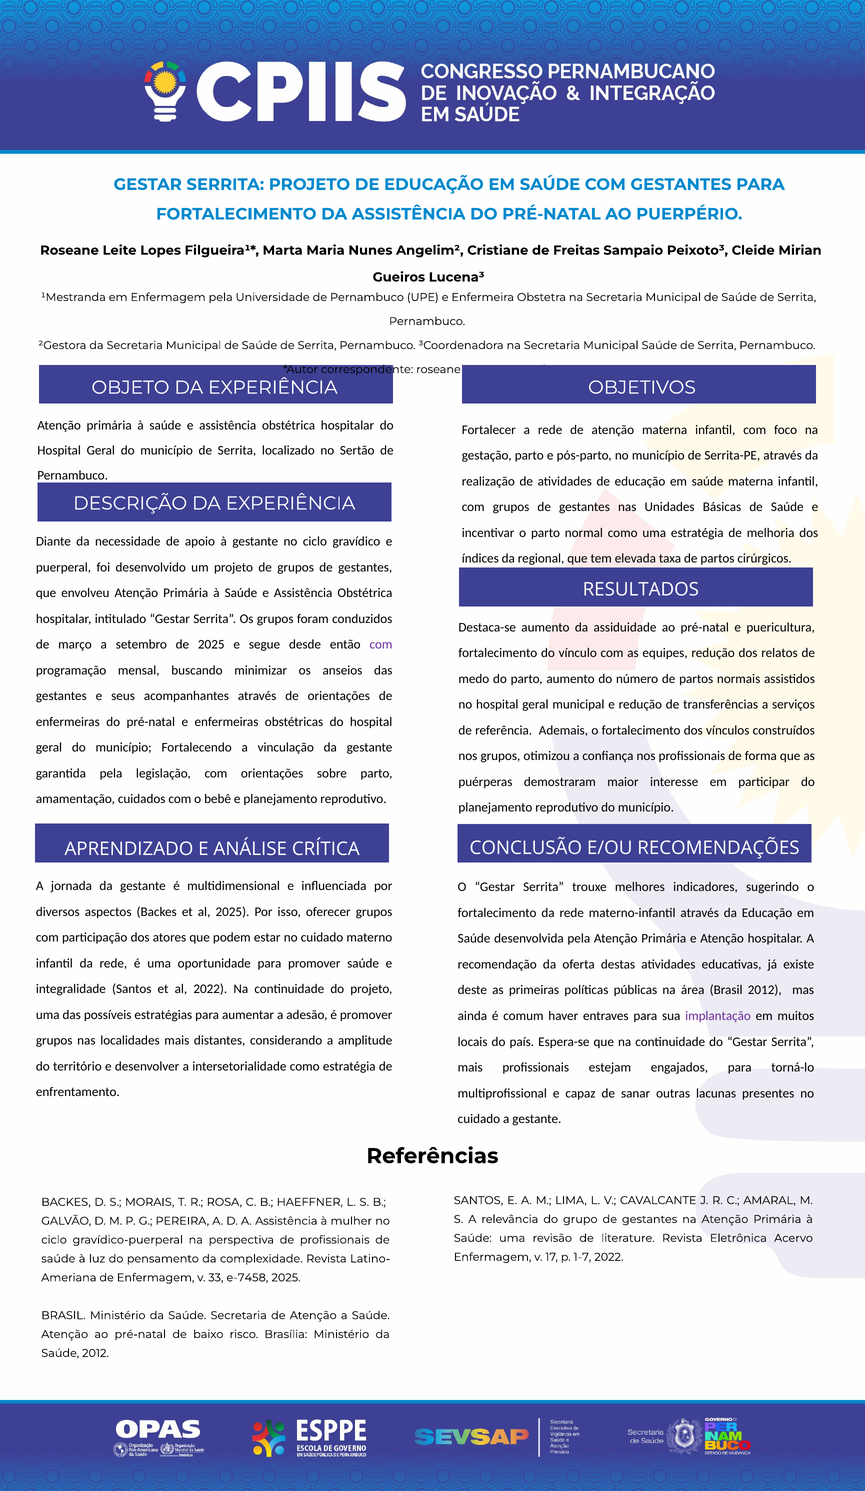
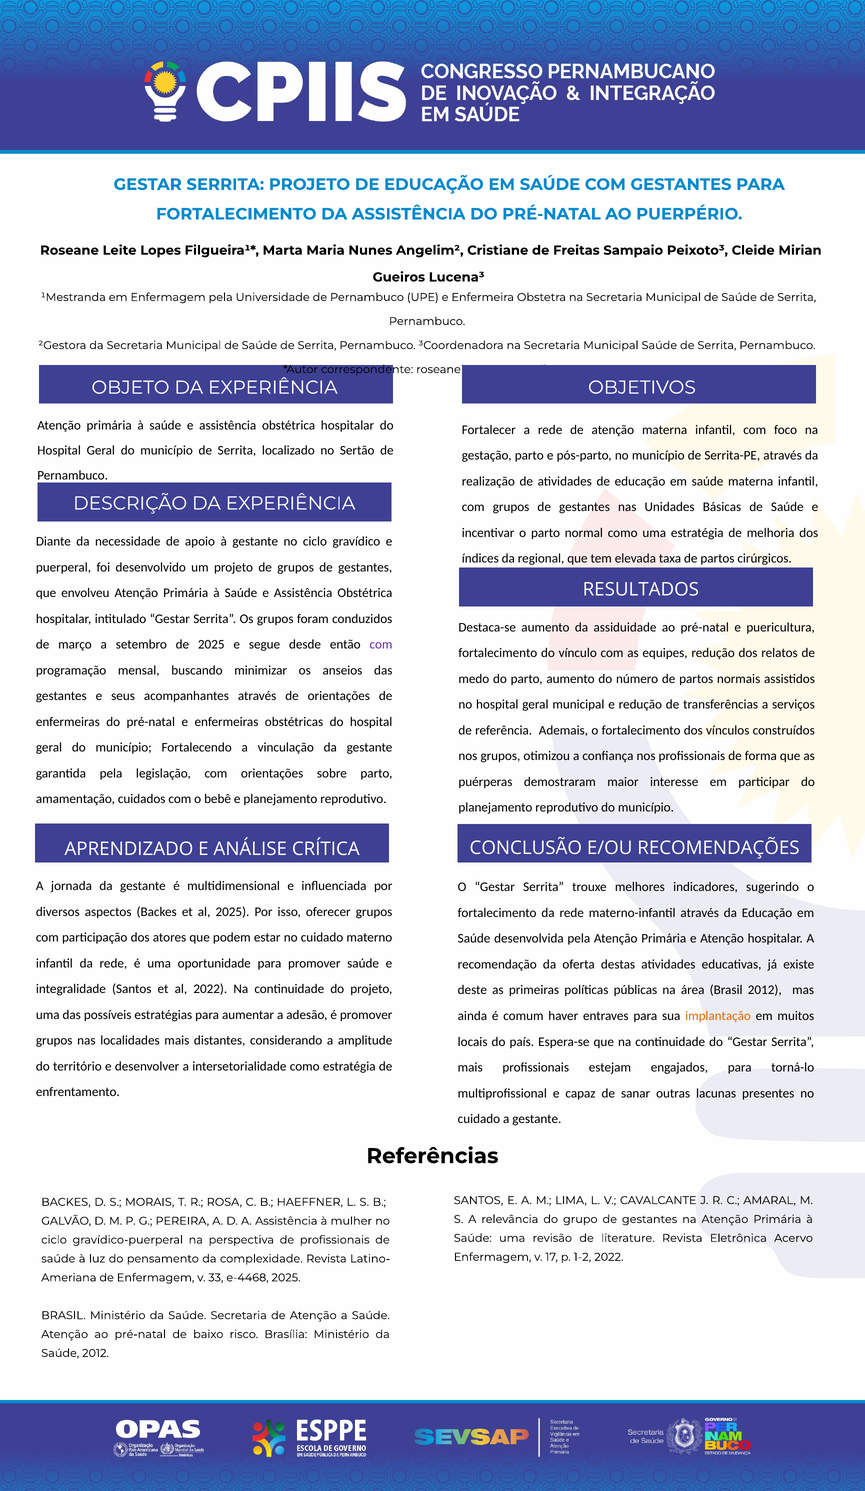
implantação colour: purple -> orange (718, 1016)
1-7: 1-7 -> 1-2 (582, 1257)
e-7458: e-7458 -> e-4468 (247, 1277)
